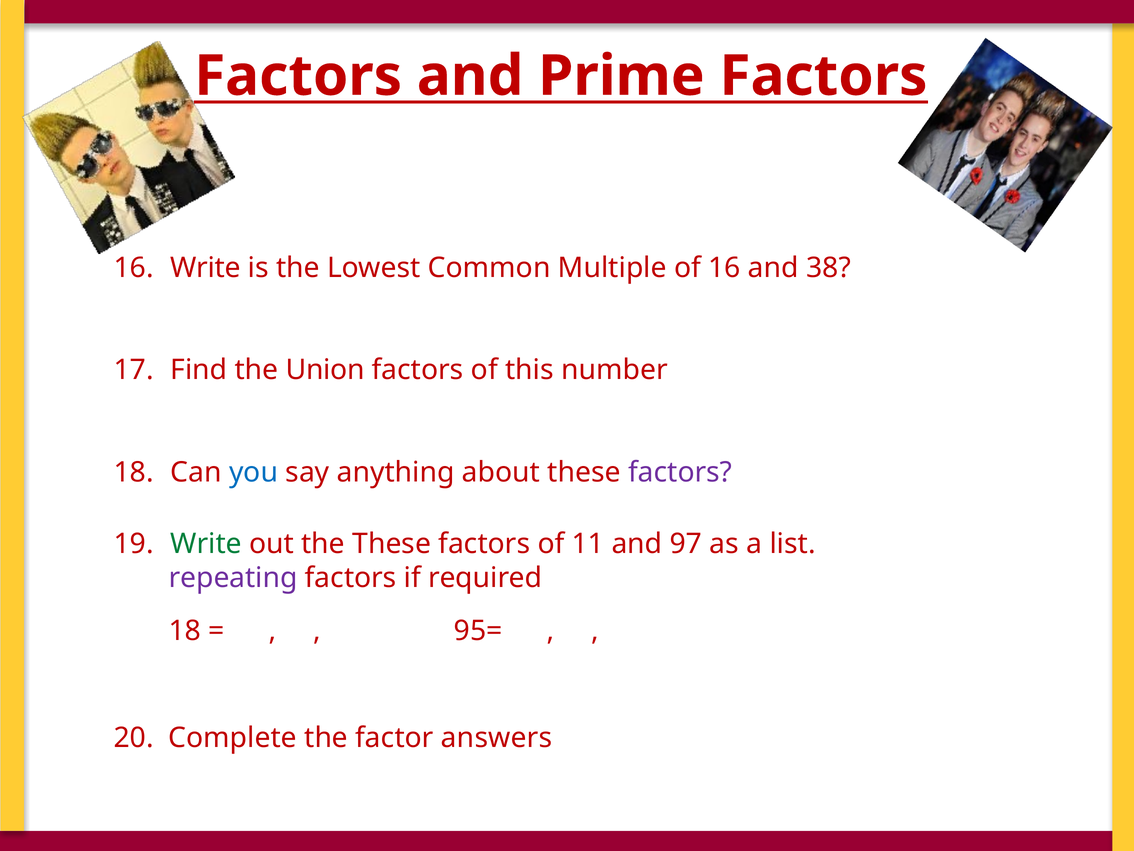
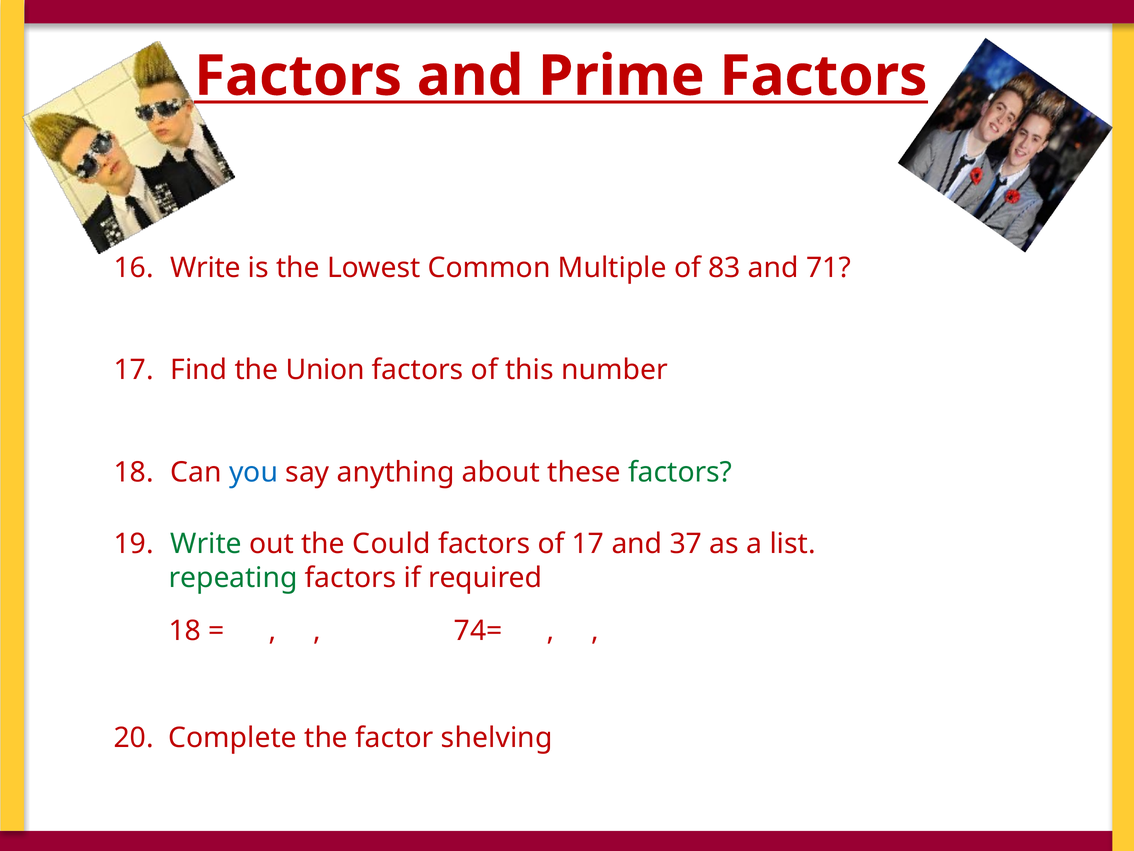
of 16: 16 -> 83 (724, 268)
38: 38 -> 71 (828, 268)
factors colour: purple -> green (680, 472)
the These: These -> Could (392, 544)
of 11: 11 -> 17 (588, 544)
97: 97 -> 37 (686, 544)
repeating colour: purple -> green (233, 578)
95=: 95= -> 74= (478, 631)
answers: answers -> shelving (497, 737)
